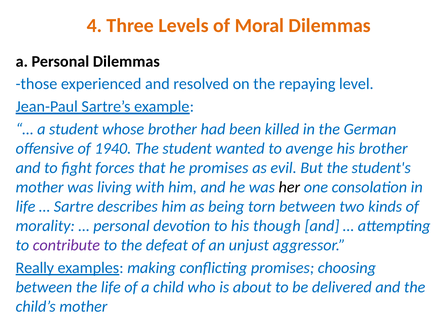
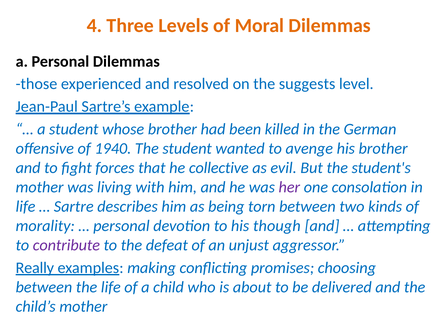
repaying: repaying -> suggests (307, 84)
he promises: promises -> collective (219, 168)
her colour: black -> purple (289, 187)
